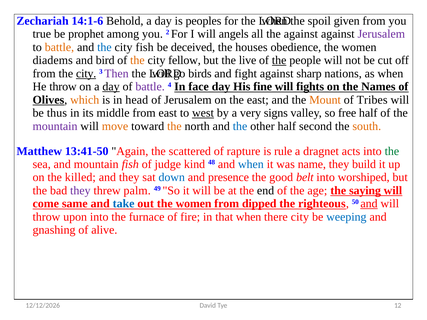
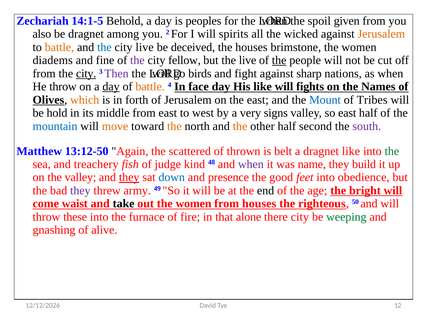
14:1-6: 14:1-6 -> 14:1-5 (87, 21)
true: true -> also (42, 34)
be prophet: prophet -> dragnet (86, 34)
angels: angels -> spirits (234, 34)
the against: against -> wicked (301, 34)
Jerusalem colour: purple -> orange (381, 34)
city fish: fish -> live (145, 47)
obedience: obedience -> brimstone (296, 47)
bird: bird -> fine (105, 60)
the colour: orange -> purple (137, 60)
battle colour: purple -> orange (150, 87)
His fine: fine -> like (263, 87)
head: head -> forth (137, 100)
Mount colour: orange -> blue (325, 100)
thus: thus -> hold (57, 113)
west underline: present -> none (203, 113)
so free: free -> east (347, 113)
mountain colour: purple -> blue (55, 126)
the colour: blue -> orange (240, 126)
south colour: orange -> purple (367, 126)
13:41-50: 13:41-50 -> 13:12-50 (87, 151)
rapture: rapture -> thrown (244, 151)
rule: rule -> belt (283, 151)
dragnet acts: acts -> like (351, 151)
and mountain: mountain -> treachery (96, 164)
when colour: blue -> purple (251, 164)
the killed: killed -> valley (80, 178)
they underline: none -> present (129, 178)
belt: belt -> feet (305, 178)
worshiped: worshiped -> obedience (364, 178)
palm: palm -> army (137, 191)
saying: saying -> bright (365, 191)
same: same -> waist (75, 204)
take colour: blue -> black (124, 204)
from dipped: dipped -> houses (259, 204)
and underline: present -> none (369, 204)
upon: upon -> these (75, 217)
that when: when -> alone (249, 217)
weeping colour: blue -> green (346, 217)
